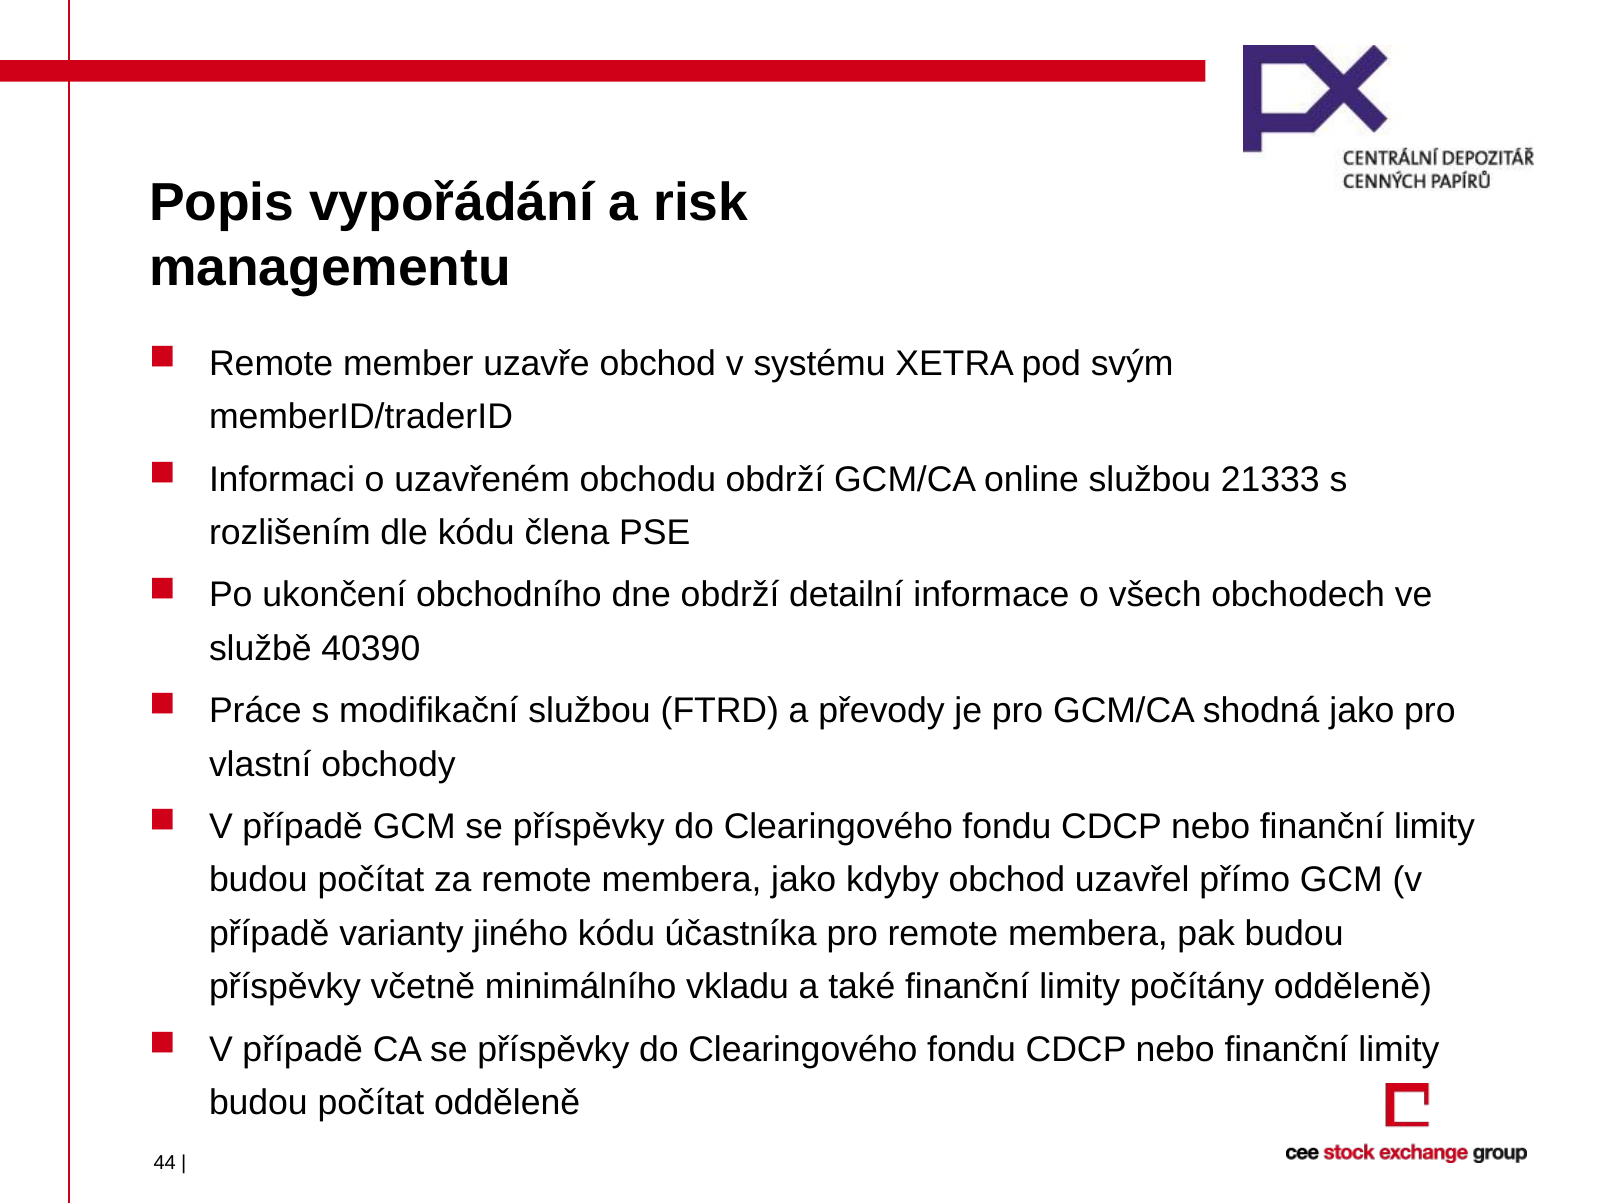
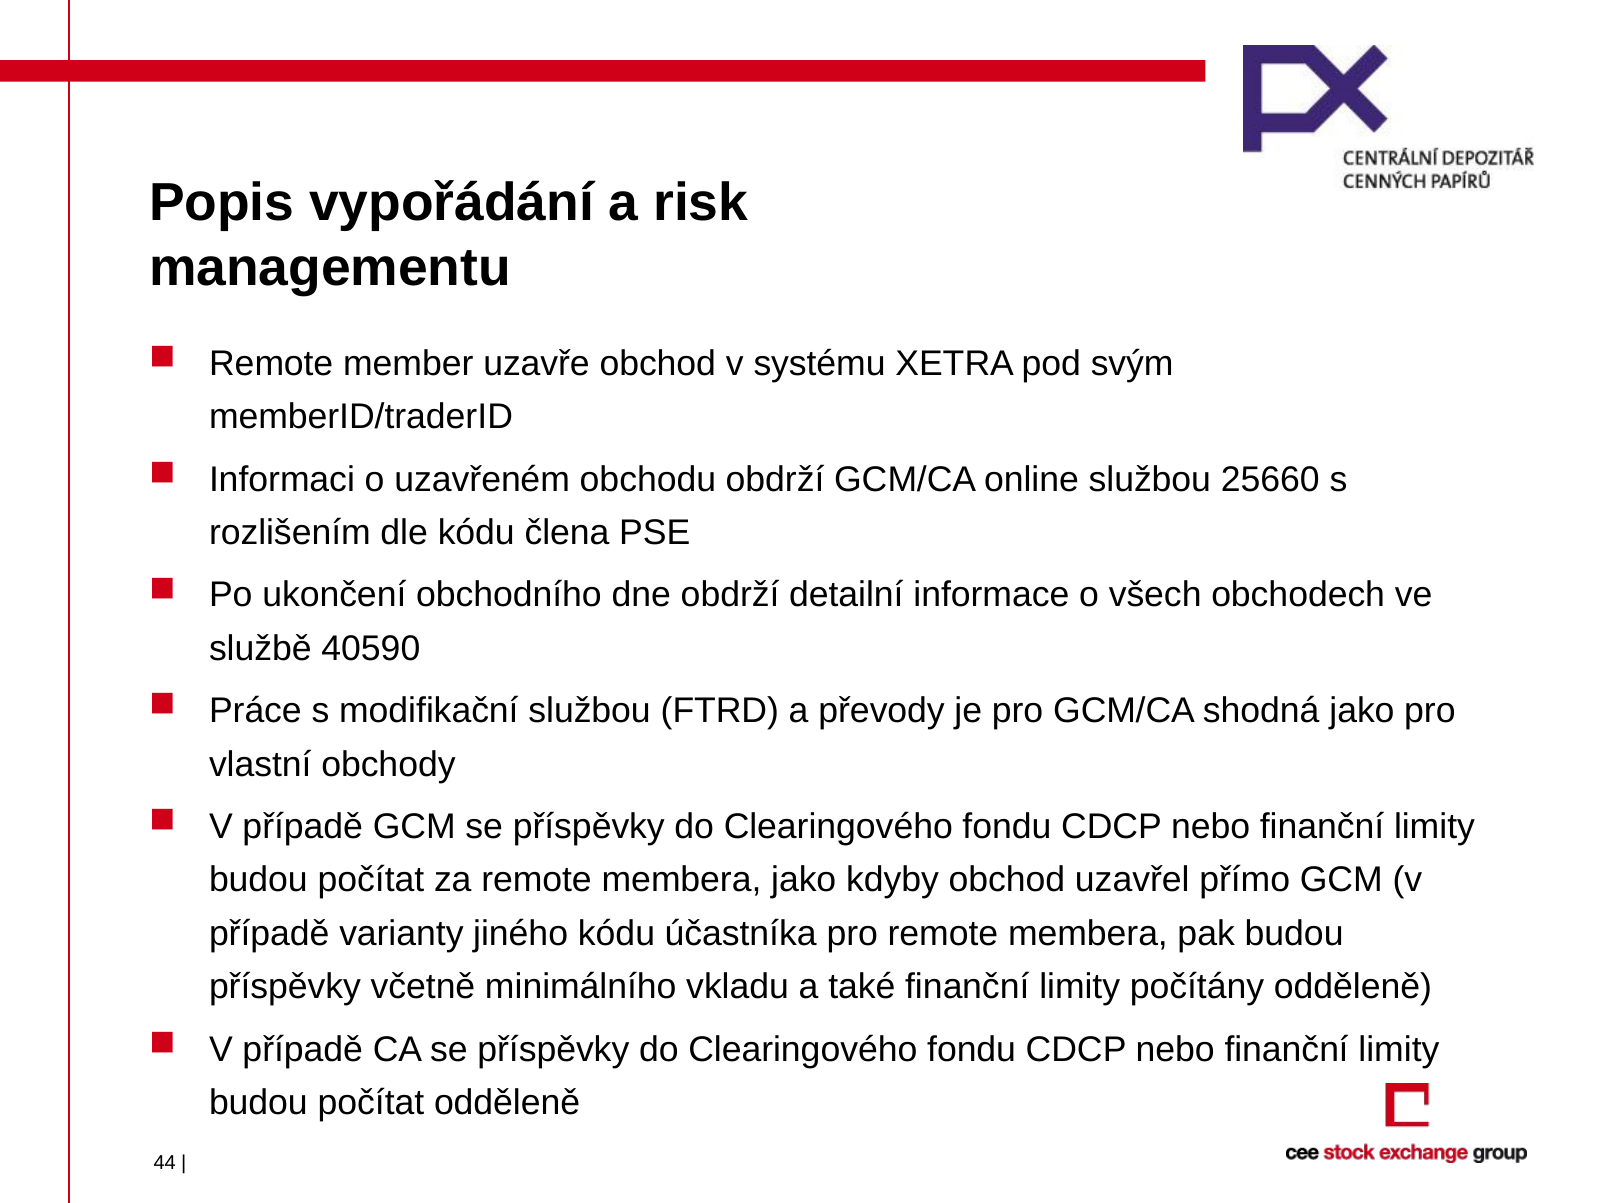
21333: 21333 -> 25660 (1270, 479)
40390: 40390 -> 40590 (371, 648)
